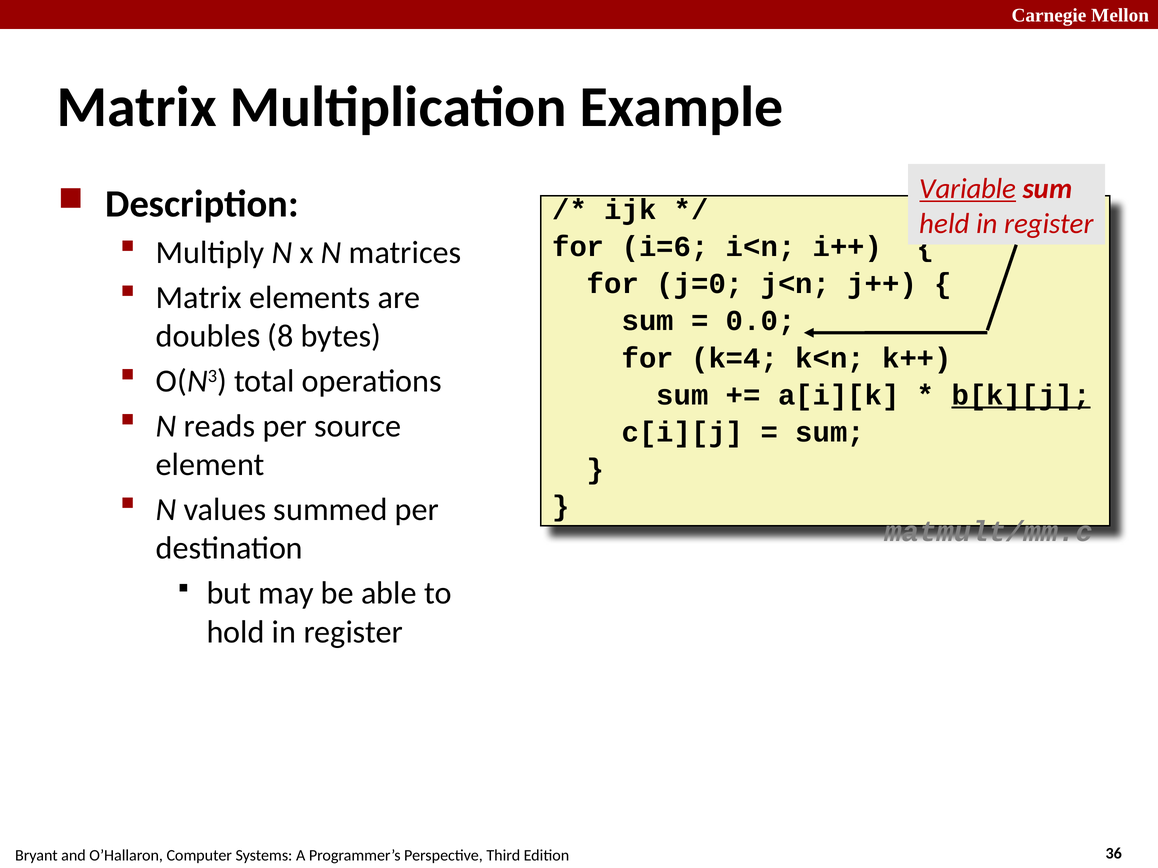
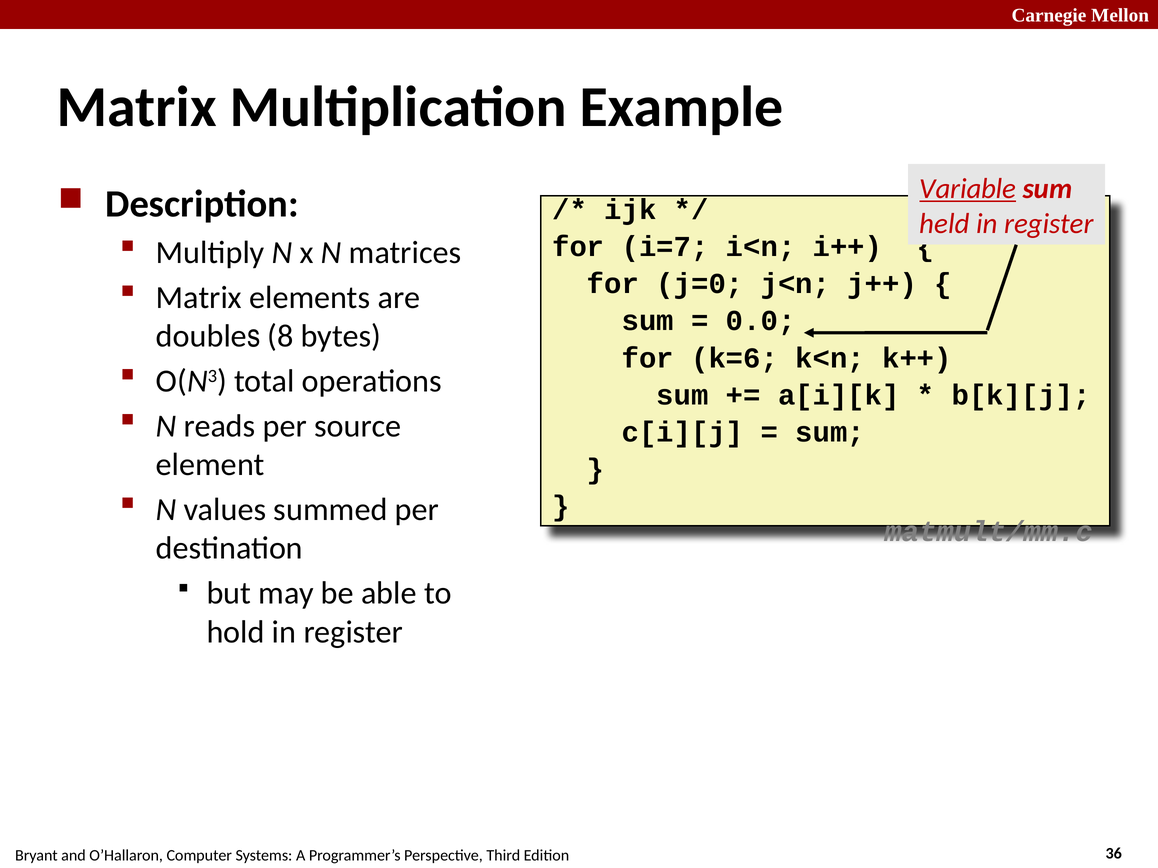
i=6: i=6 -> i=7 (665, 247)
k=4: k=4 -> k=6 (735, 358)
b[k][j underline: present -> none (1021, 395)
